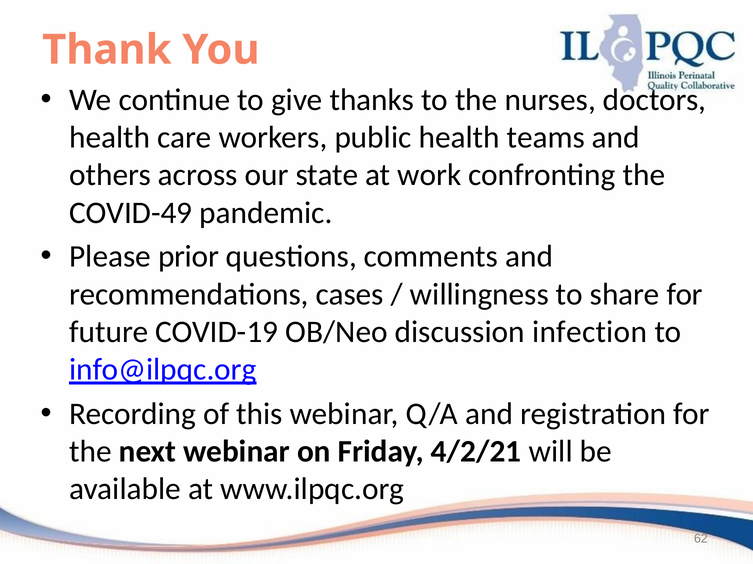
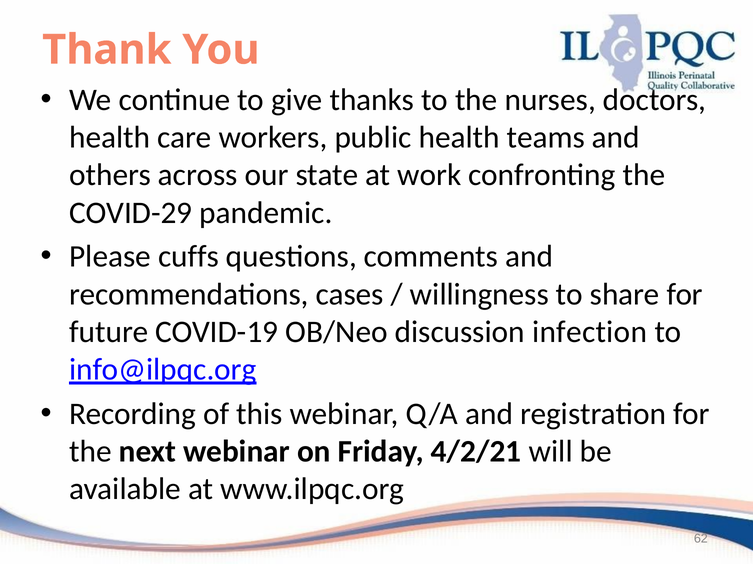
COVID-49: COVID-49 -> COVID-29 (131, 213)
prior: prior -> cuffs (188, 257)
